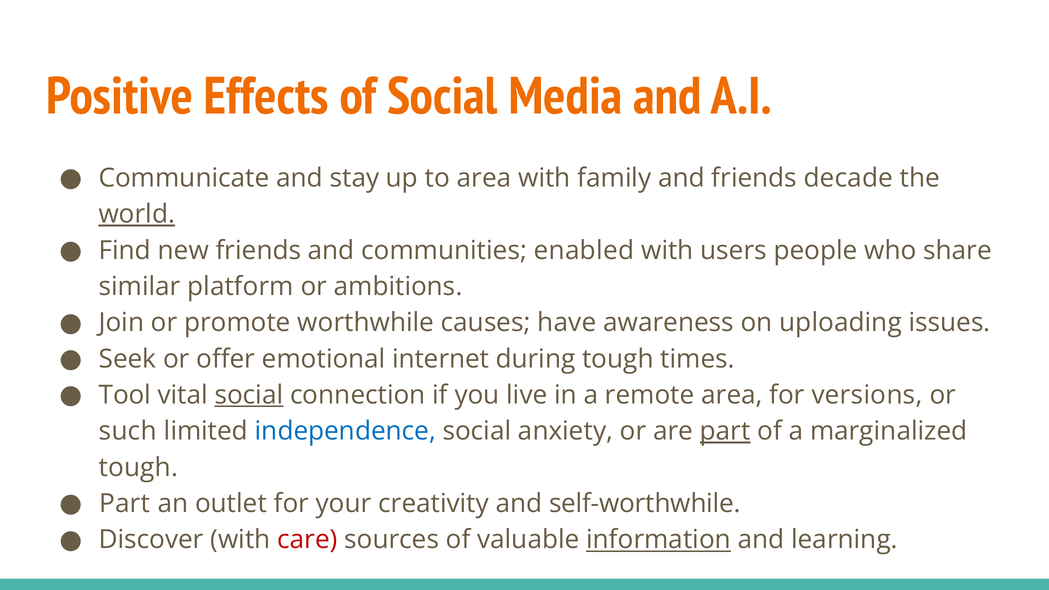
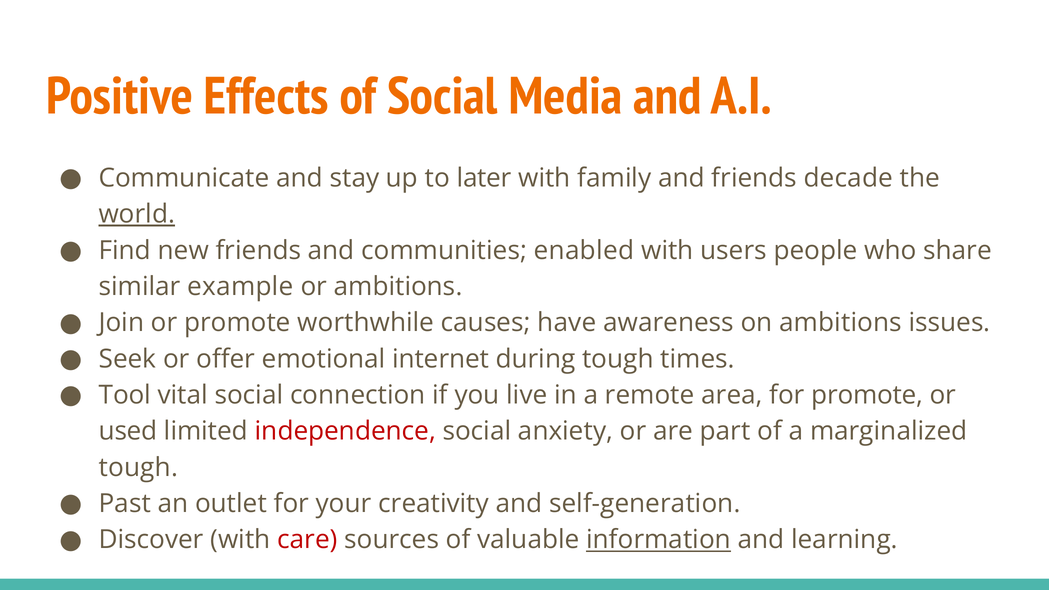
to area: area -> later (484, 178)
platform: platform -> example (240, 287)
on uploading: uploading -> ambitions (841, 323)
social underline: present -> none (249, 395)
for versions: versions -> promote (867, 395)
such: such -> used (128, 431)
independence colour: blue -> red (345, 431)
part underline: present -> none (725, 431)
Part: Part -> Past (125, 504)
self-worthwhile: self-worthwhile -> self-generation (645, 504)
